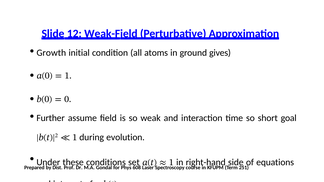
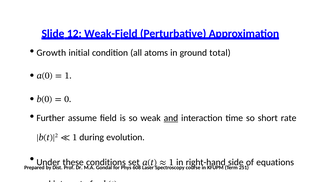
gives: gives -> total (220, 53)
and underline: none -> present (171, 118)
goal: goal -> rate (289, 118)
